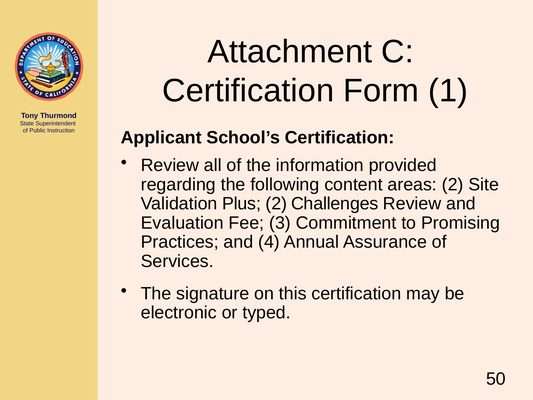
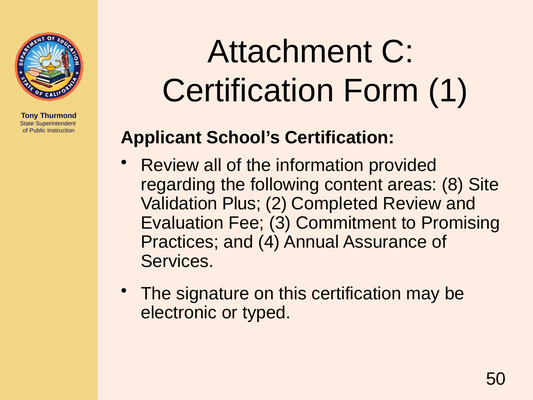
areas 2: 2 -> 8 (453, 184)
Challenges: Challenges -> Completed (335, 204)
